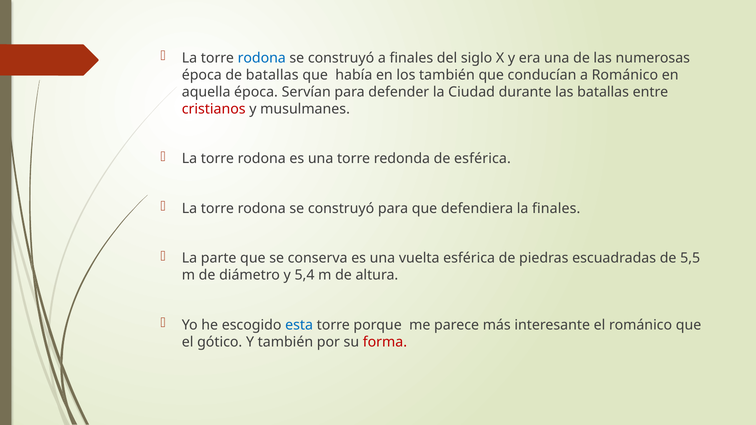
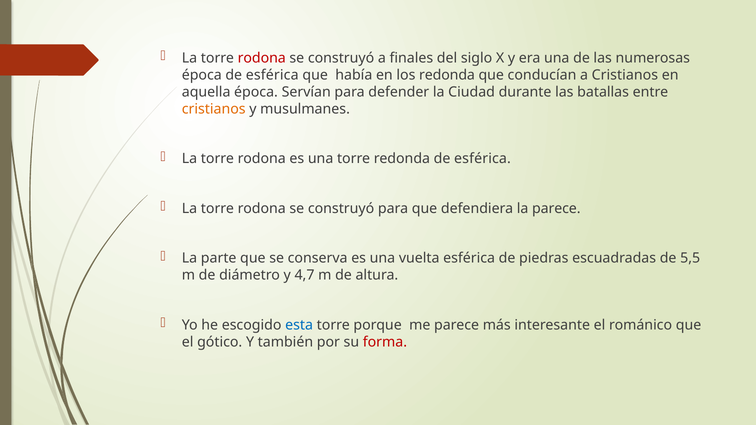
rodona colour: blue -> red (262, 58)
batallas: batallas -> esférica (272, 75)
los también: también -> redonda (447, 75)
a Románico: Románico -> Cristianos (625, 75)
cristianos colour: red -> orange (214, 109)
la finales: finales -> parece (556, 209)
5,4: 5,4 -> 4,7 (305, 275)
